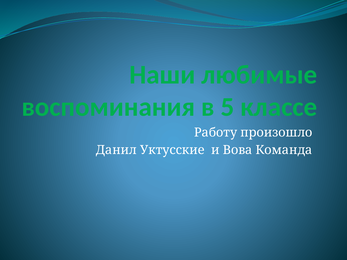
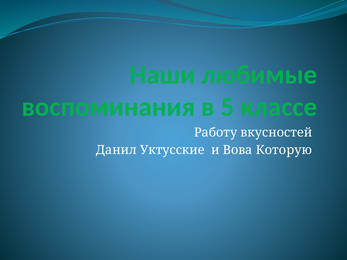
произошло: произошло -> вкусностей (276, 133)
Команда: Команда -> Которую (284, 150)
